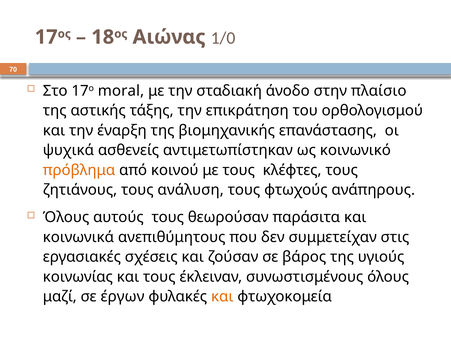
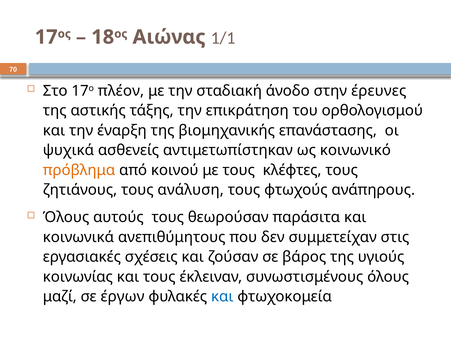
1/0: 1/0 -> 1/1 (223, 38)
moral: moral -> πλέον (121, 91)
πλαίσιο: πλαίσιο -> έρευνες (379, 91)
και colour: orange -> blue (222, 297)
